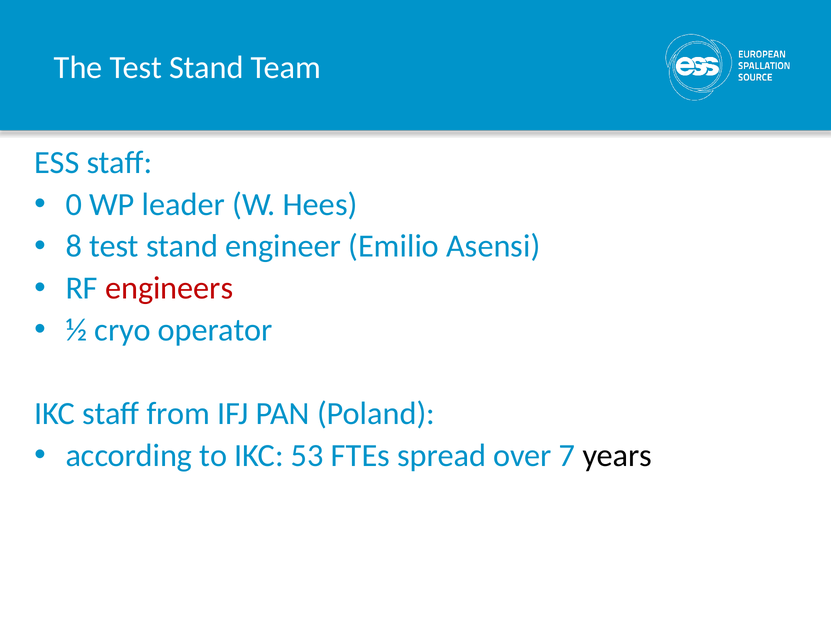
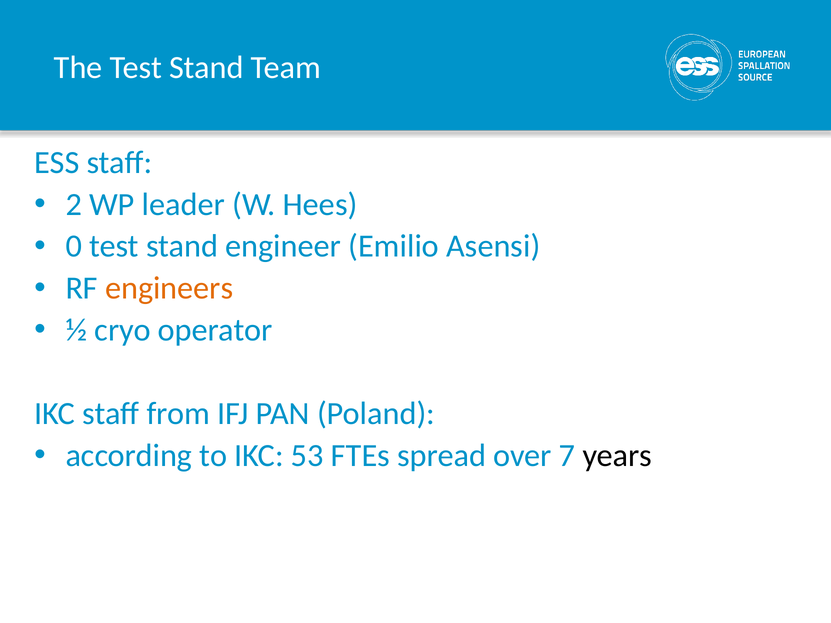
0: 0 -> 2 (74, 205)
8: 8 -> 0 (74, 246)
engineers colour: red -> orange (169, 288)
